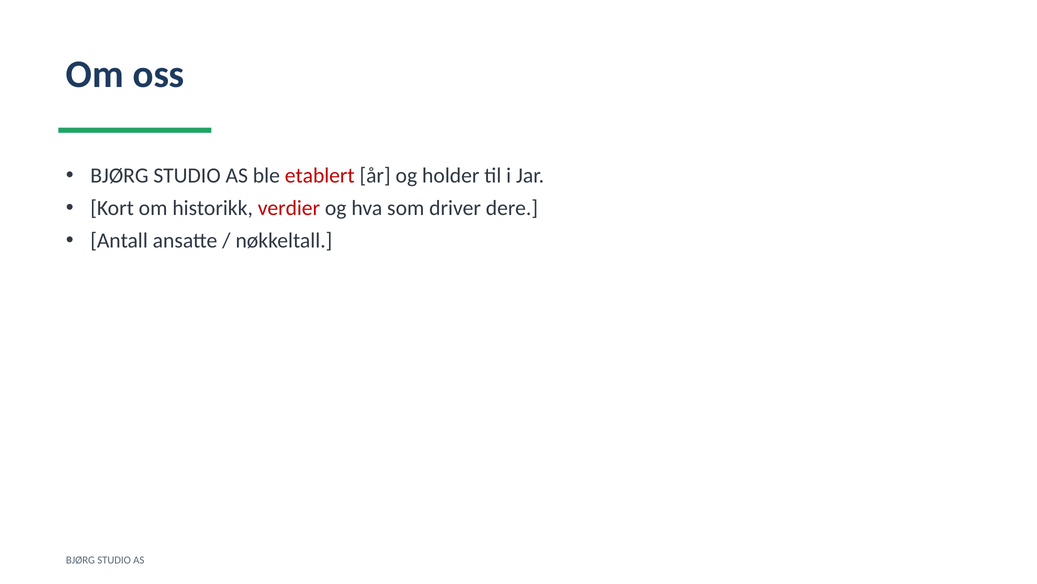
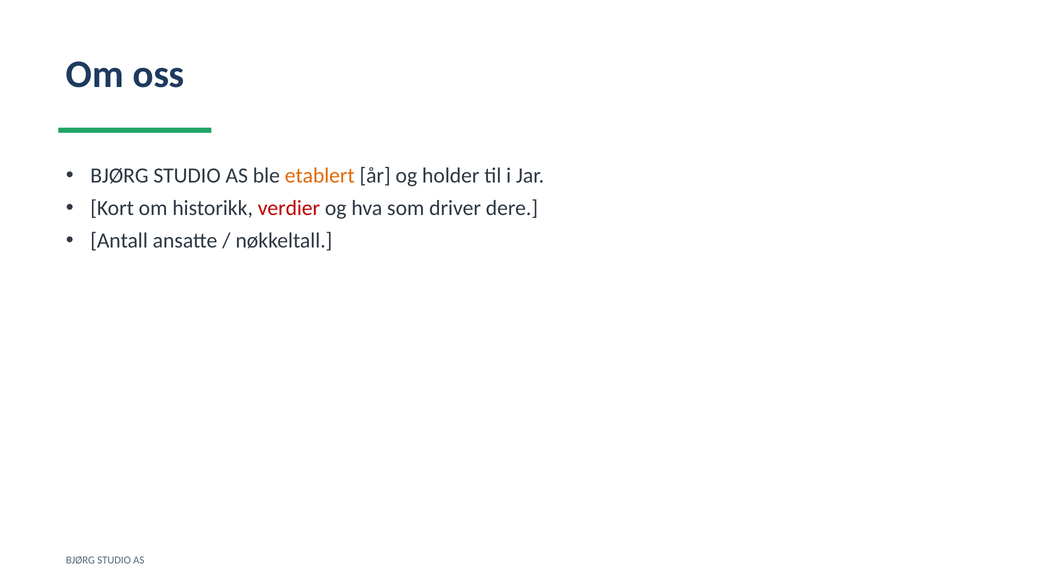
etablert colour: red -> orange (320, 176)
